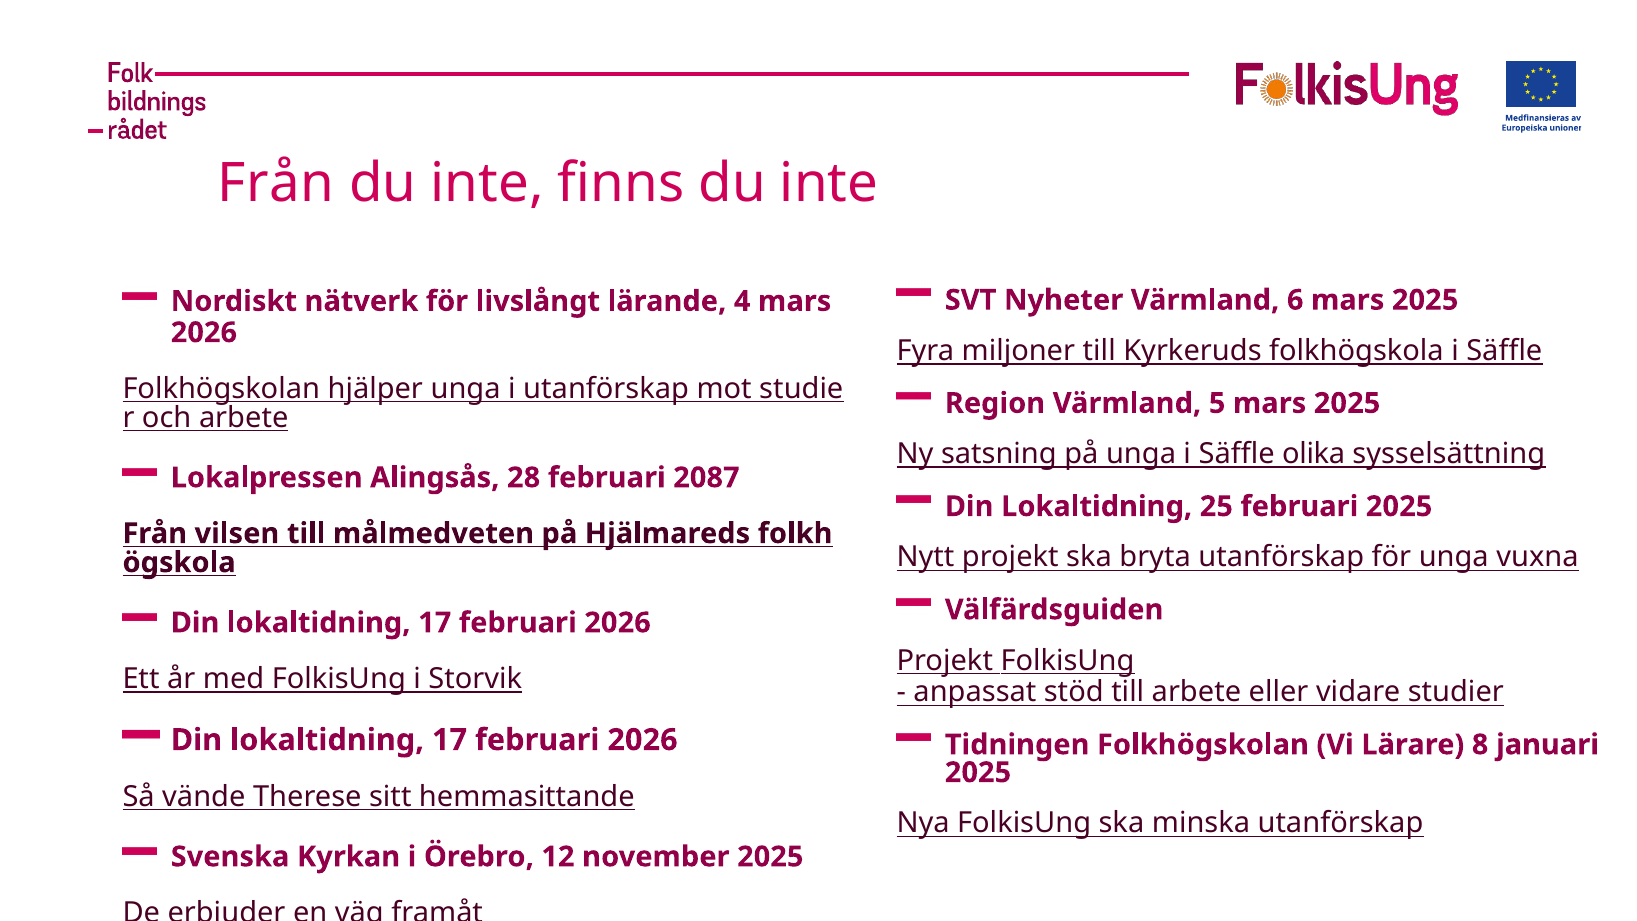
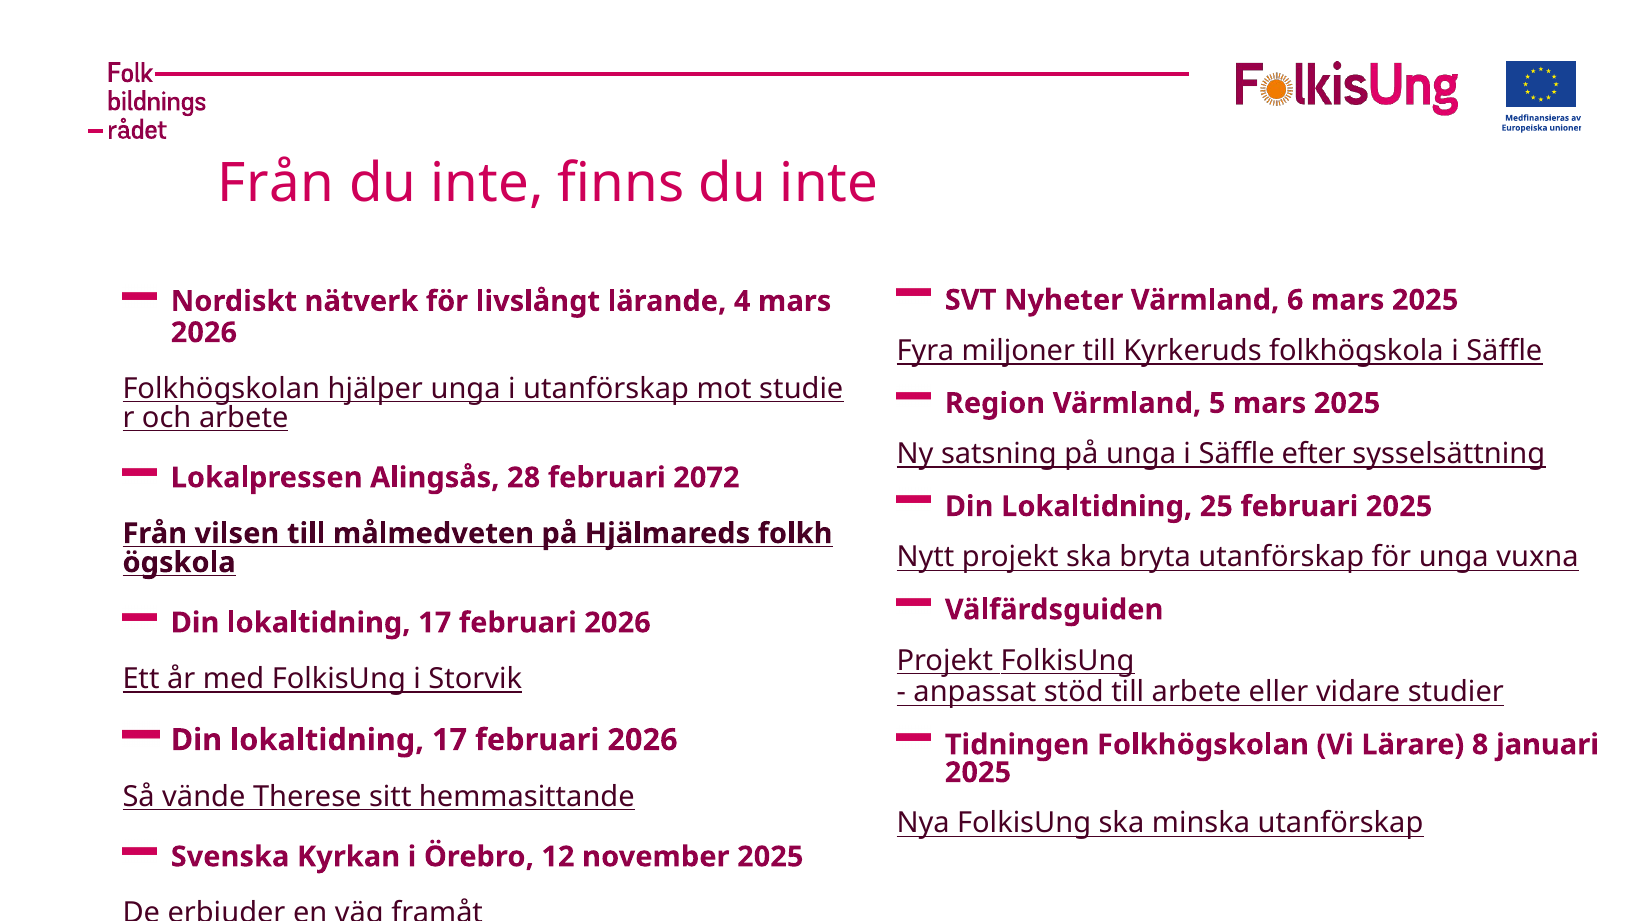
olika: olika -> efter (1314, 454)
2087: 2087 -> 2072 (706, 478)
